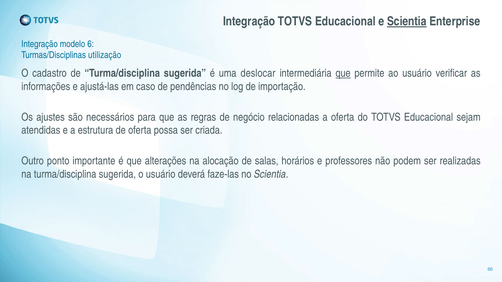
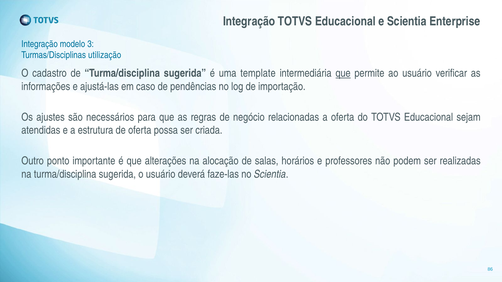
Scientia underline: present -> none (407, 22)
6: 6 -> 3 (91, 44)
deslocar: deslocar -> template (258, 73)
